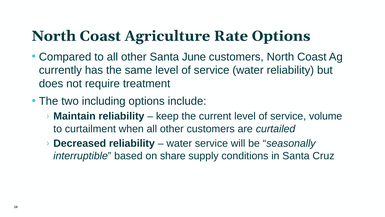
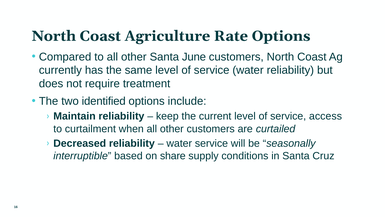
including: including -> identified (104, 101)
volume: volume -> access (326, 116)
